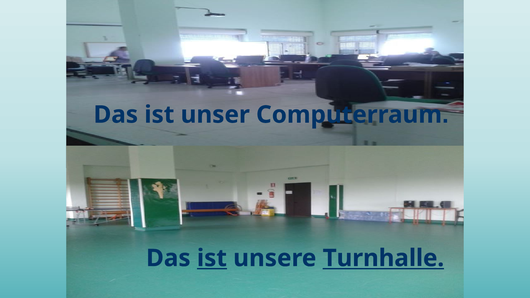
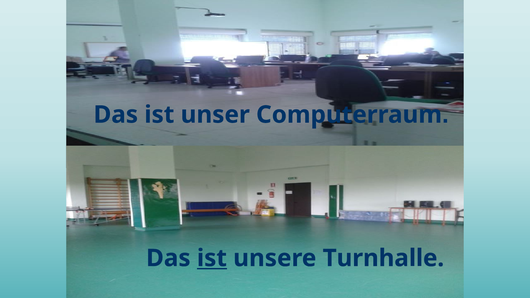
Turnhalle underline: present -> none (383, 258)
